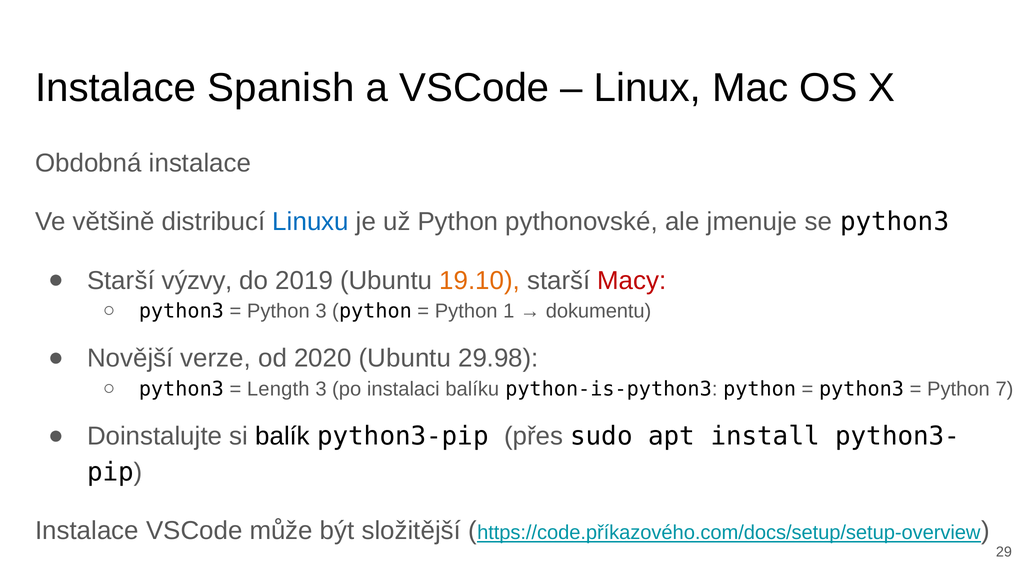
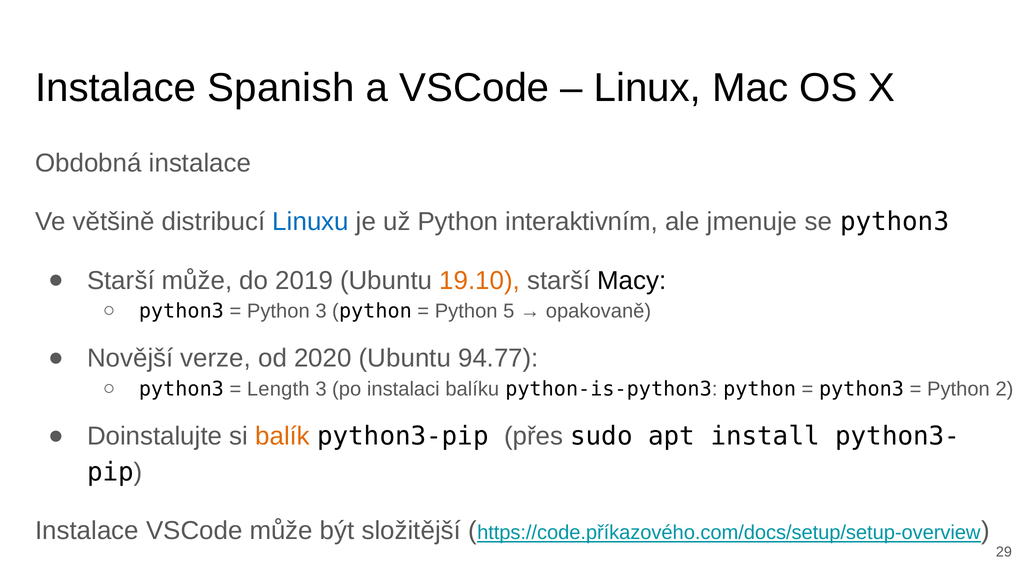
pythonovské: pythonovské -> interaktivním (582, 222)
Starší výzvy: výzvy -> může (197, 280)
Macy colour: red -> black (632, 280)
1: 1 -> 5 (509, 311)
dokumentu: dokumentu -> opakovaně (598, 311)
29.98: 29.98 -> 94.77 (498, 358)
7: 7 -> 2 (1004, 389)
balík colour: black -> orange (283, 436)
